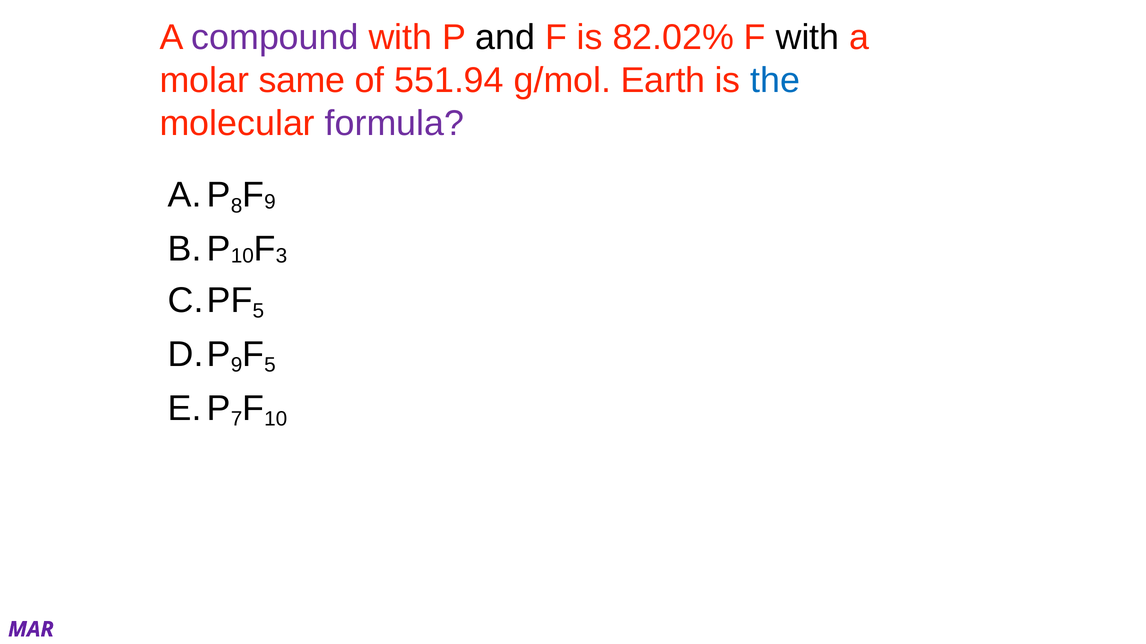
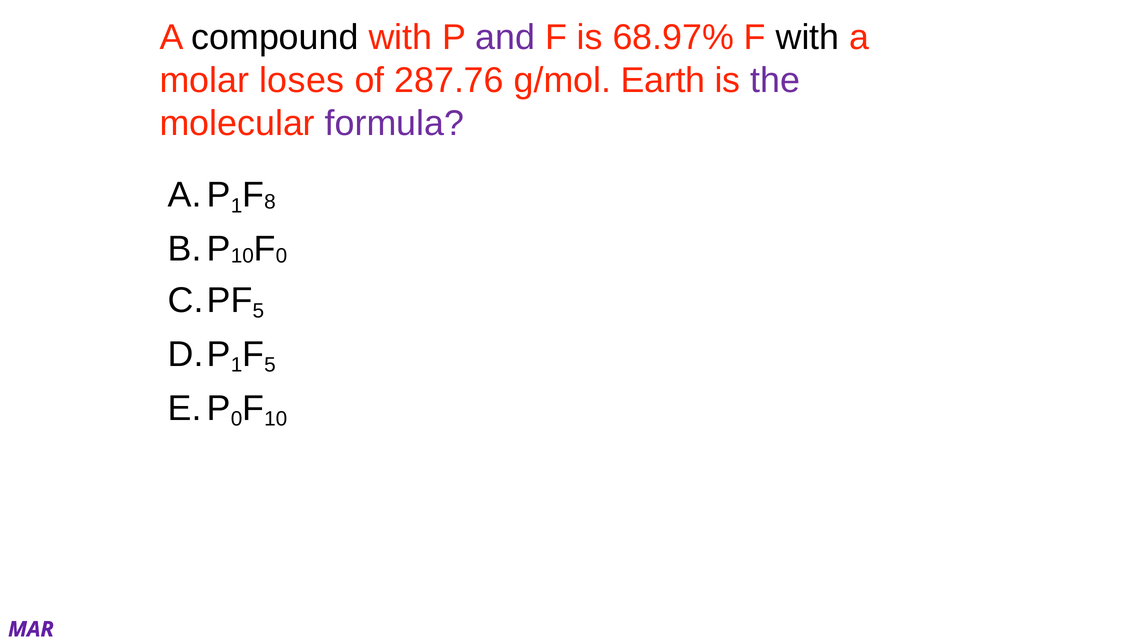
compound colour: purple -> black (275, 38)
and colour: black -> purple (505, 38)
82.02%: 82.02% -> 68.97% (673, 38)
same: same -> loses (302, 81)
551.94: 551.94 -> 287.76 (449, 81)
the colour: blue -> purple (775, 81)
8: 8 -> 1 (237, 206)
F 9: 9 -> 8 (270, 202)
F 3: 3 -> 0 (281, 256)
9: 9 -> 1 (237, 365)
7: 7 -> 0 (237, 419)
